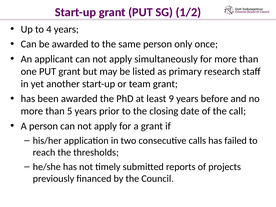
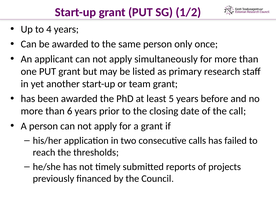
9: 9 -> 5 (171, 99)
5: 5 -> 6 (70, 111)
